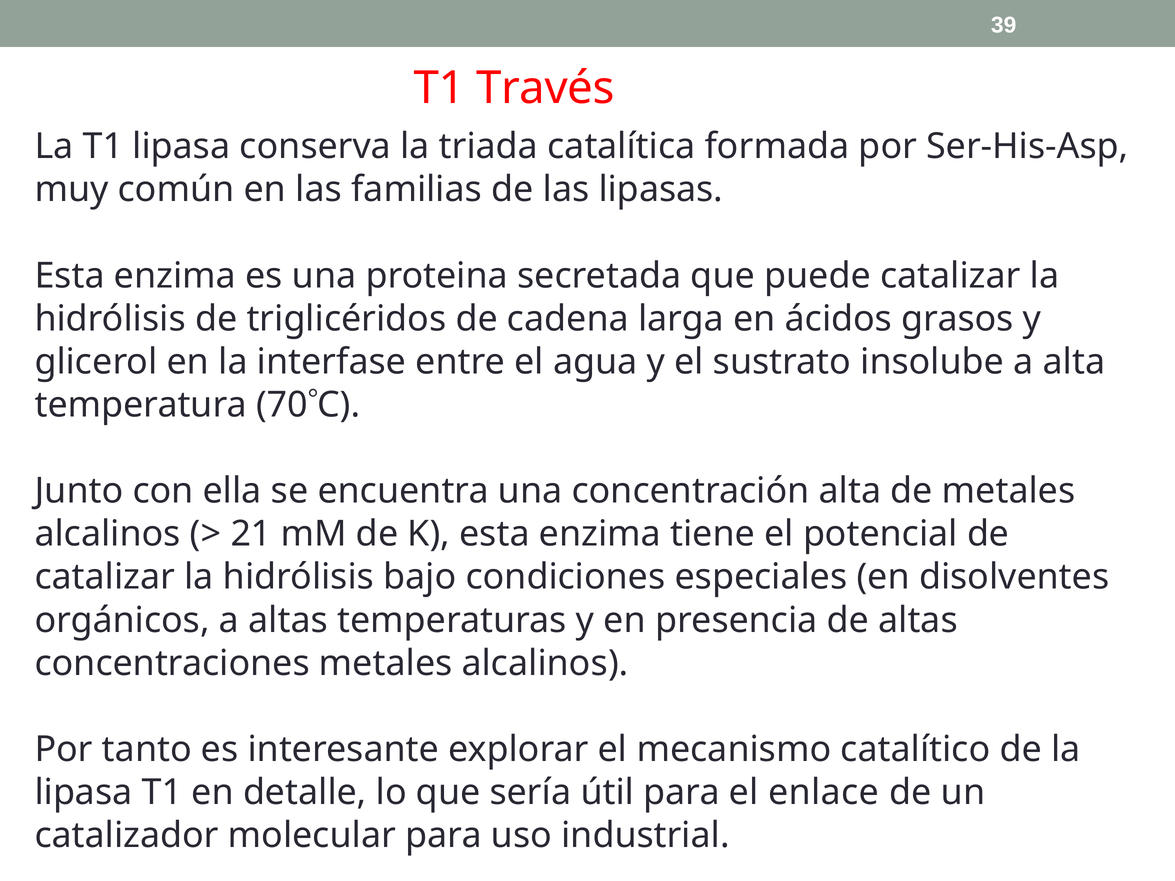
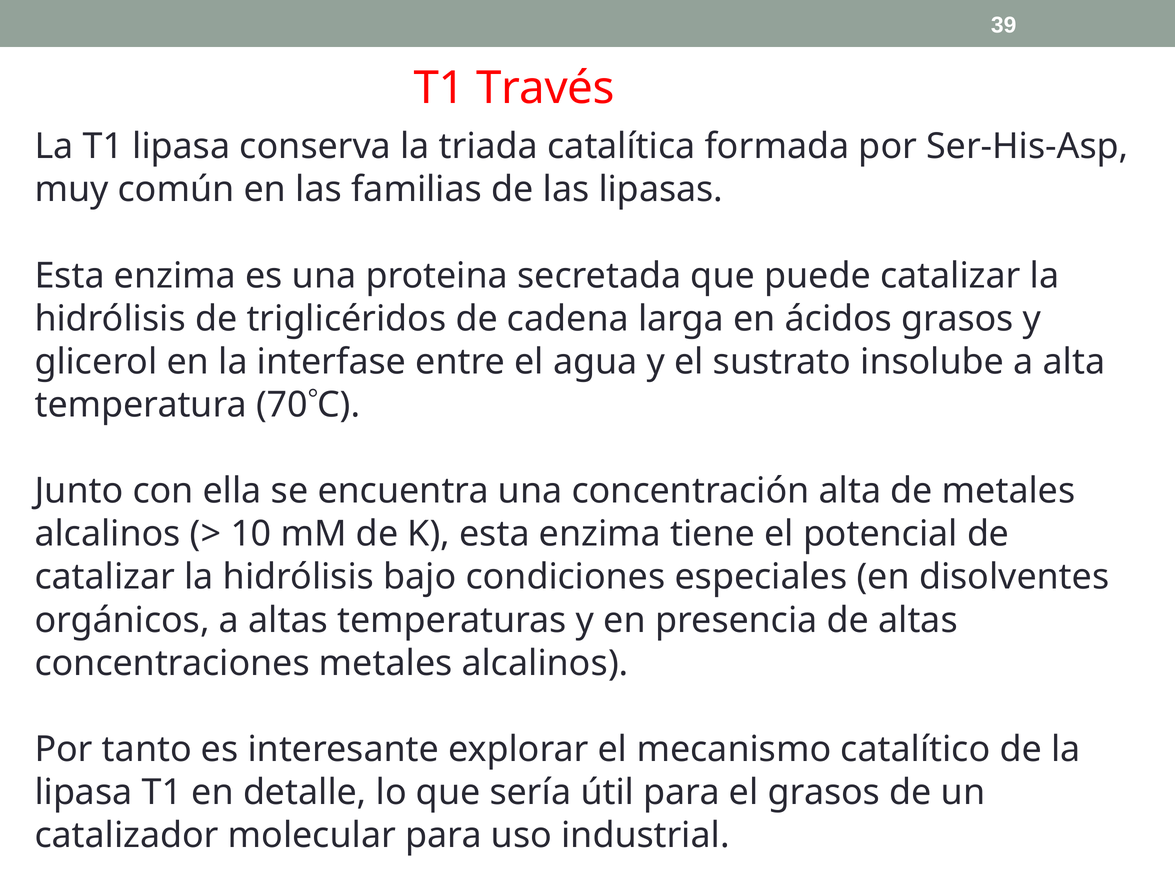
21: 21 -> 10 (251, 534)
el enlace: enlace -> grasos (824, 793)
